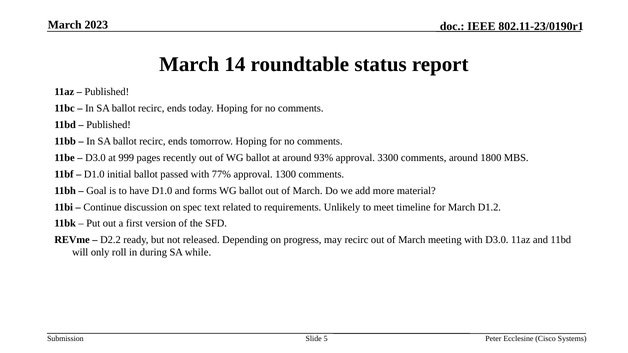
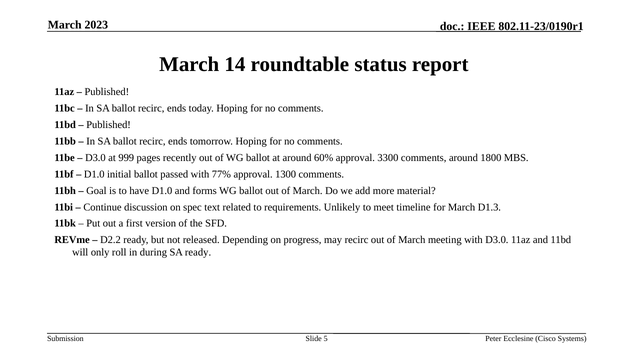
93%: 93% -> 60% (324, 158)
D1.2: D1.2 -> D1.3 (489, 207)
SA while: while -> ready (198, 253)
